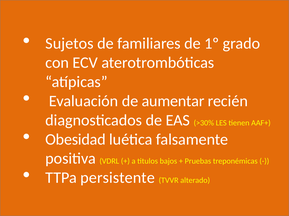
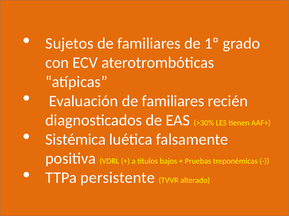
Evaluación de aumentar: aumentar -> familiares (173, 101)
Obesidad: Obesidad -> Sistémica (76, 140)
